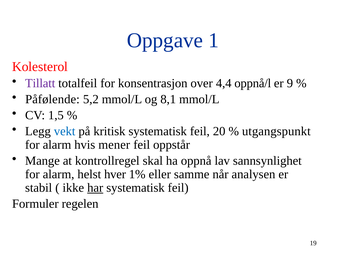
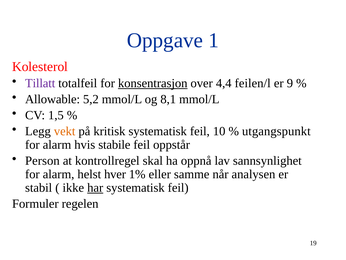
konsentrasjon underline: none -> present (153, 83)
oppnå/l: oppnå/l -> feilen/l (253, 83)
Påfølende: Påfølende -> Allowable (53, 99)
vekt colour: blue -> orange (65, 131)
20: 20 -> 10 (219, 131)
mener: mener -> stabile (114, 145)
Mange: Mange -> Person (42, 160)
